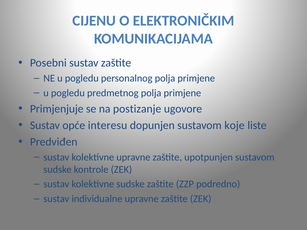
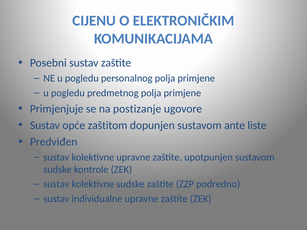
interesu: interesu -> zaštitom (108, 125)
koje: koje -> ante (235, 125)
